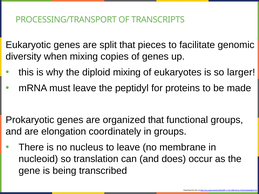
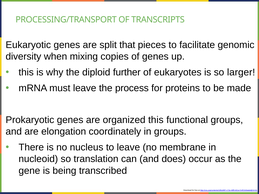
diploid mixing: mixing -> further (127, 72)
peptidyl: peptidyl -> process (132, 88)
organized that: that -> this (156, 120)
